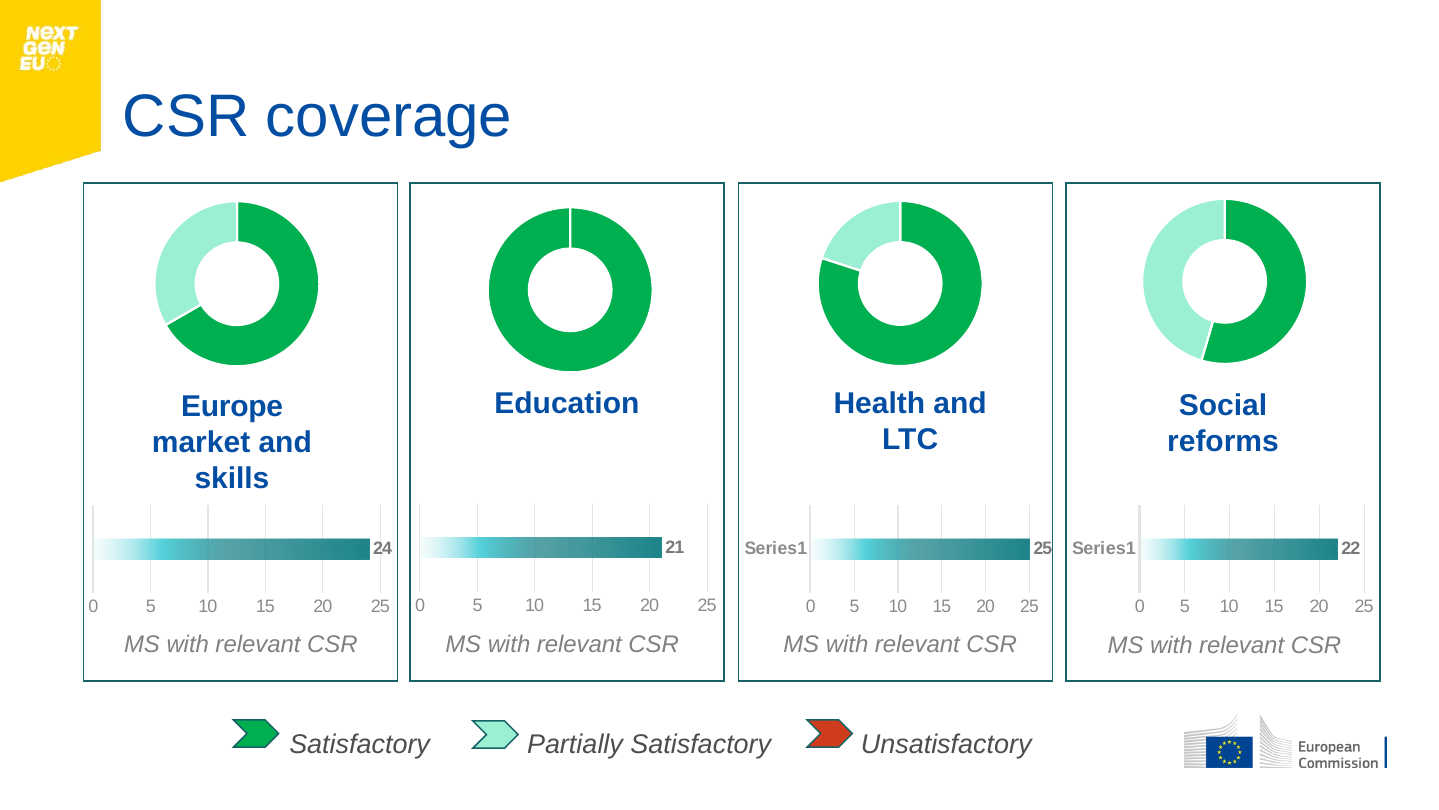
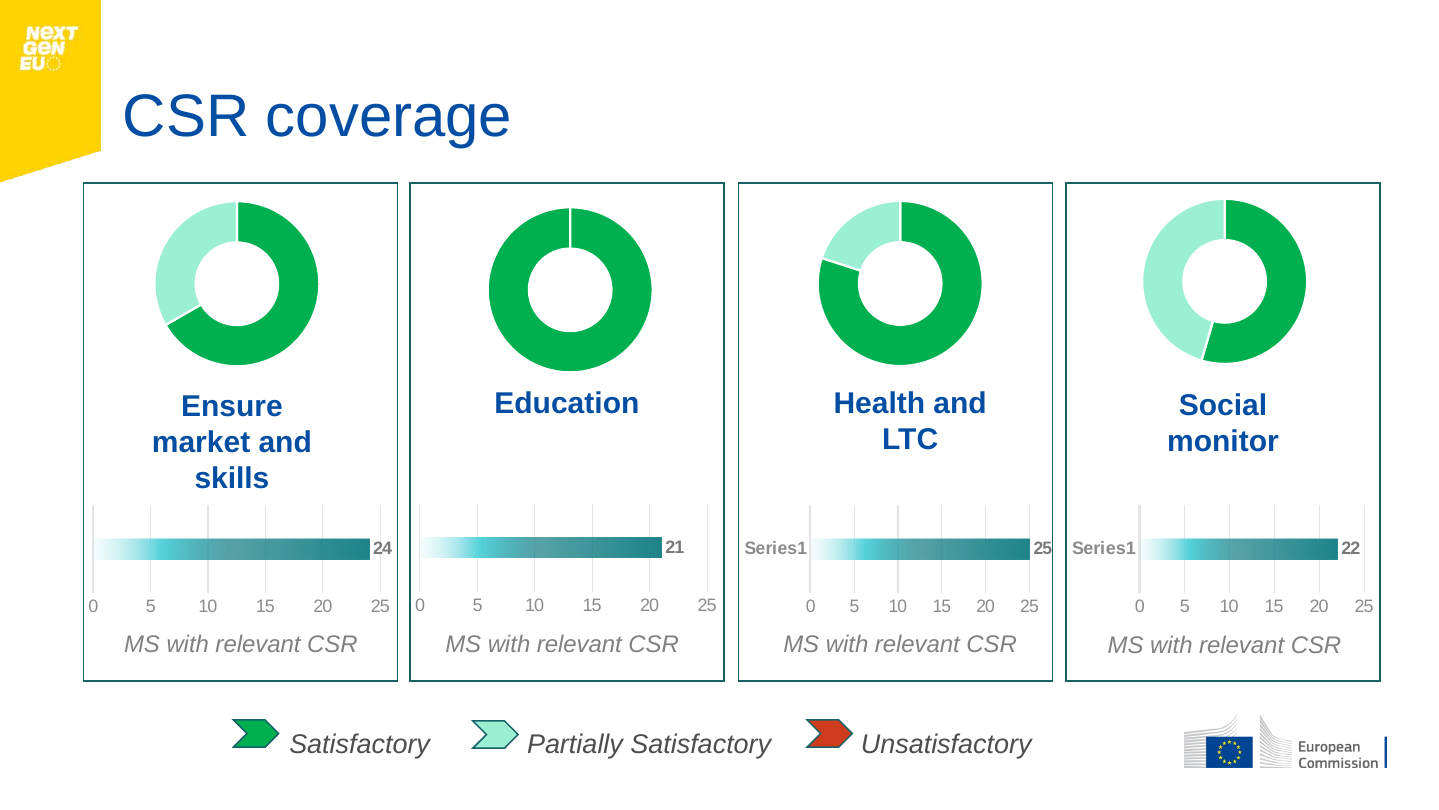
Europe: Europe -> Ensure (232, 406)
reforms: reforms -> monitor (1223, 442)
